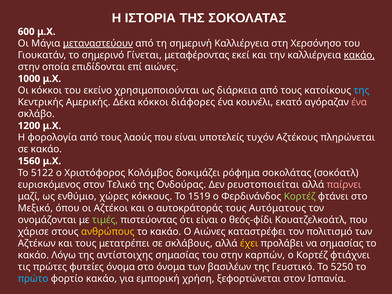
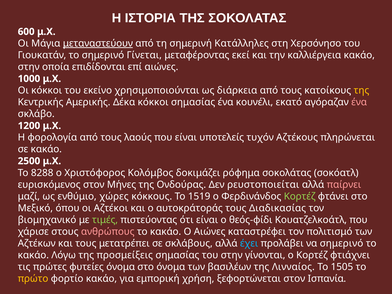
σημερινή Καλλιέργεια: Καλλιέργεια -> Κατάλληλες (242, 43)
κακάο underline: present -> none (359, 55)
της colour: light blue -> yellow (361, 90)
κόκκοι διάφορες: διάφορες -> σημασίας (193, 102)
1560: 1560 -> 2500 (29, 161)
5122: 5122 -> 8288 (42, 173)
Τελικό: Τελικό -> Μήνες (122, 185)
Αυτόματους: Αυτόματους -> Διαδικασίας (278, 208)
ονομάζονται: ονομάζονται -> βιομηχανικό (47, 220)
ανθρώπους colour: yellow -> pink (108, 232)
έχει colour: yellow -> light blue (249, 243)
να σημασίας: σημασίας -> σημερινό (342, 243)
αντίστοιχης: αντίστοιχης -> προσμείξεις (125, 255)
καρπών: καρπών -> γίνονται (265, 255)
Γευστικό: Γευστικό -> Λινναίος (293, 267)
5250: 5250 -> 1505 (342, 267)
πρώτο colour: light blue -> yellow (33, 279)
